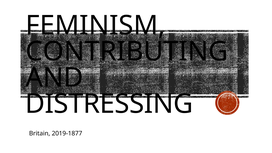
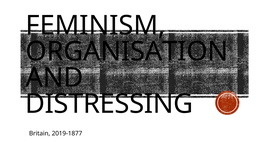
CONTRIBUTING: CONTRIBUTING -> ORGANISATION (127, 52)
